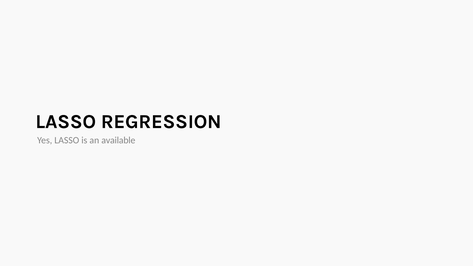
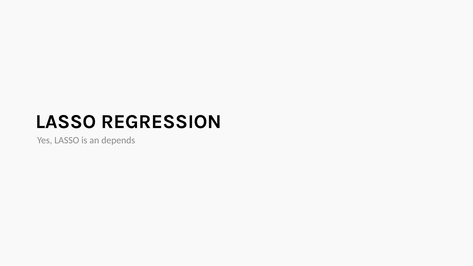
available: available -> depends (118, 140)
